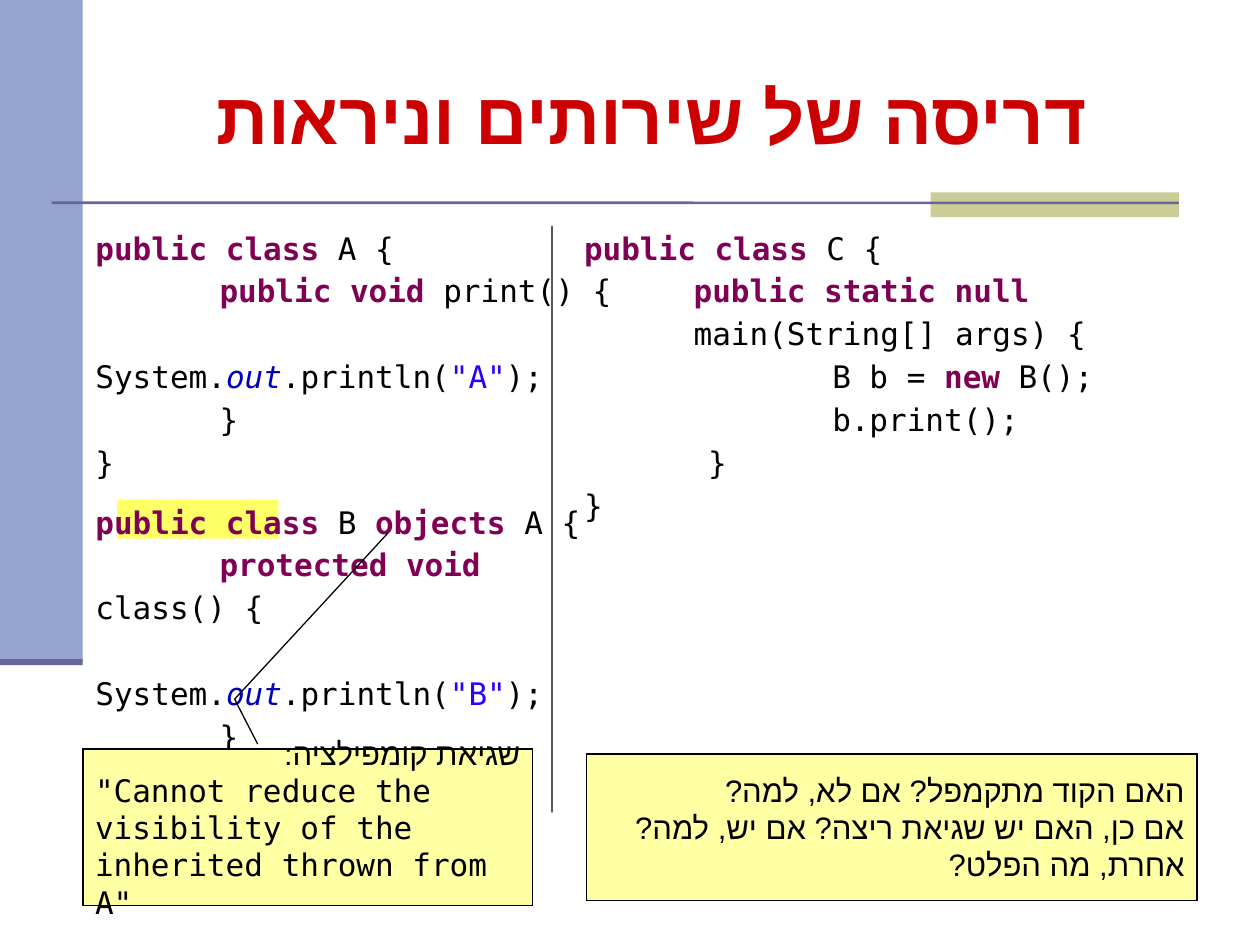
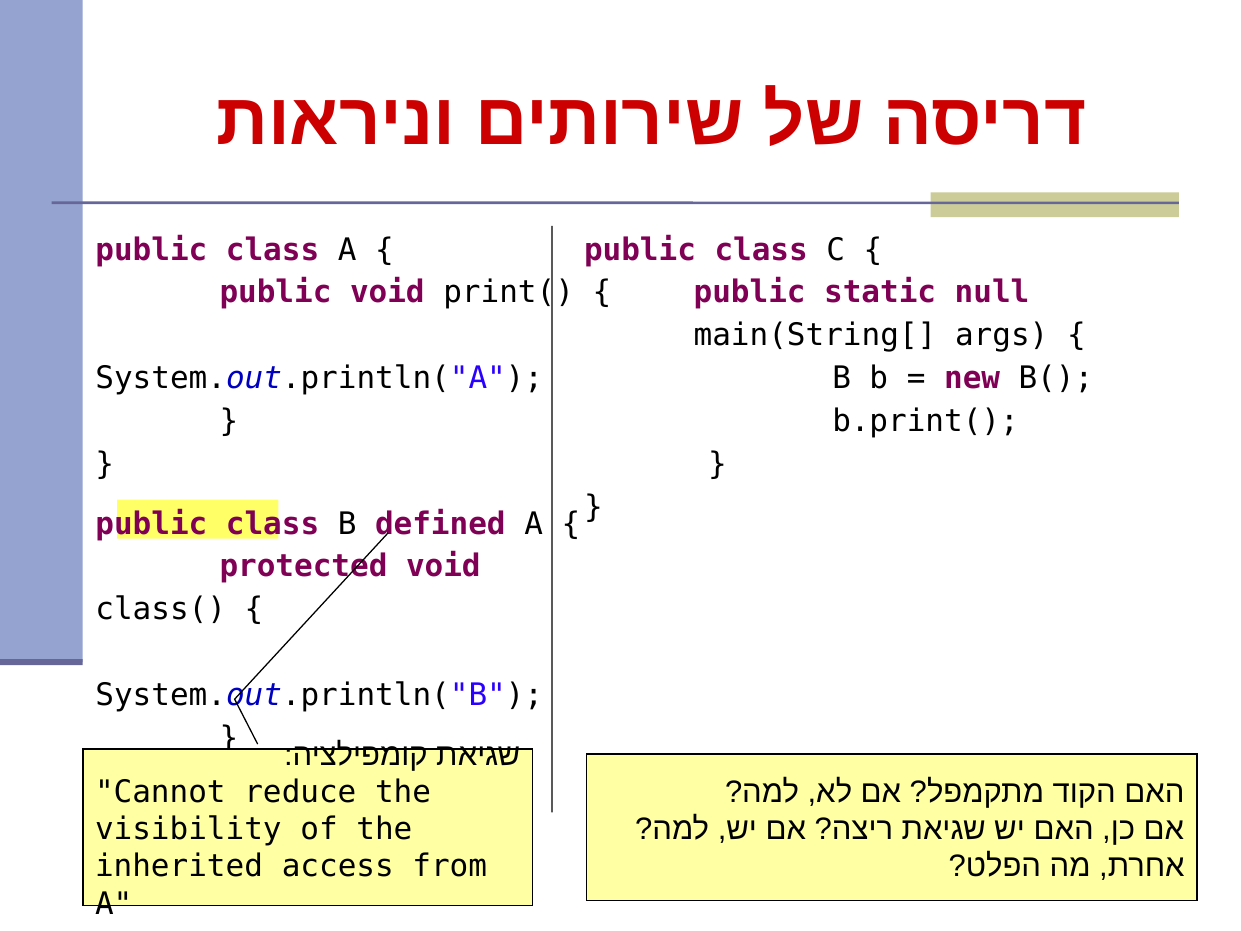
objects: objects -> defined (440, 524)
thrown: thrown -> access (338, 866)
